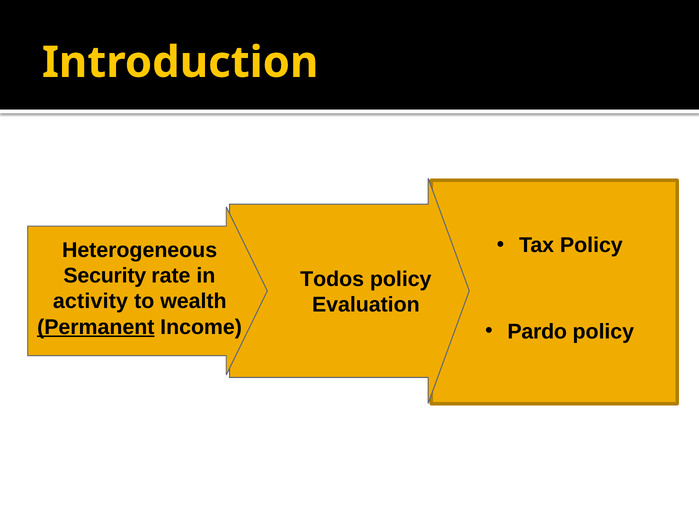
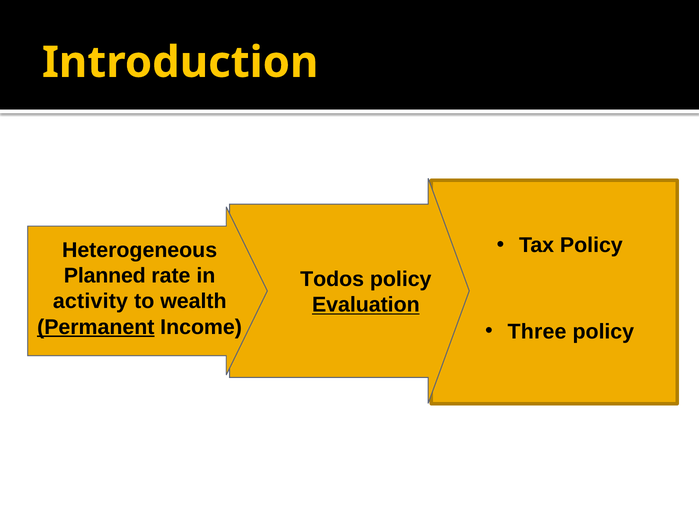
Security: Security -> Planned (105, 276)
Evaluation underline: none -> present (366, 305)
Pardo: Pardo -> Three (537, 332)
